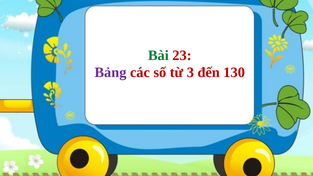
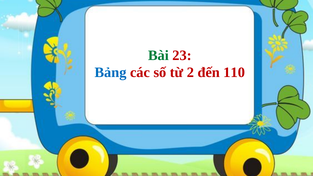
Bảng colour: purple -> blue (111, 73)
3: 3 -> 2 (190, 73)
130: 130 -> 110 (234, 73)
